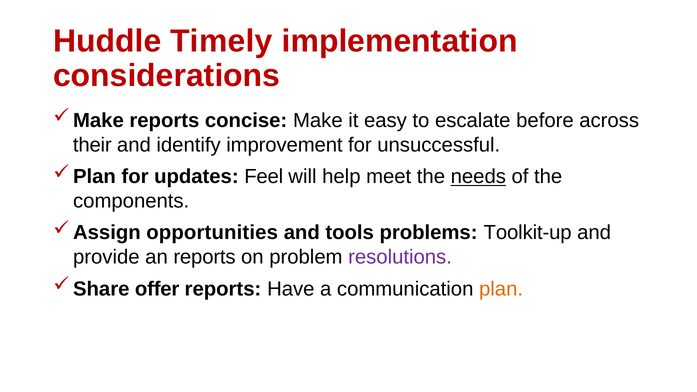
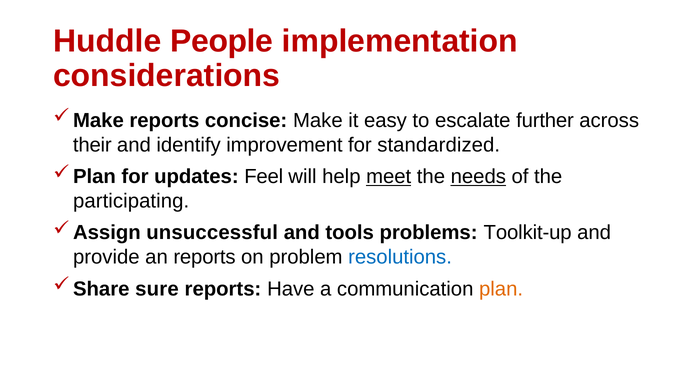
Timely: Timely -> People (222, 41)
before: before -> further (545, 121)
unsuccessful: unsuccessful -> standardized (439, 145)
meet underline: none -> present (389, 177)
components: components -> participating (131, 201)
opportunities: opportunities -> unsuccessful (212, 233)
resolutions colour: purple -> blue (400, 257)
offer: offer -> sure (157, 289)
